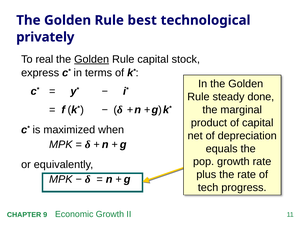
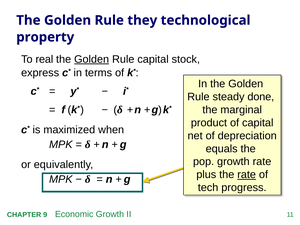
best: best -> they (142, 20)
privately: privately -> property (45, 37)
rate underline: none -> present (247, 175)
